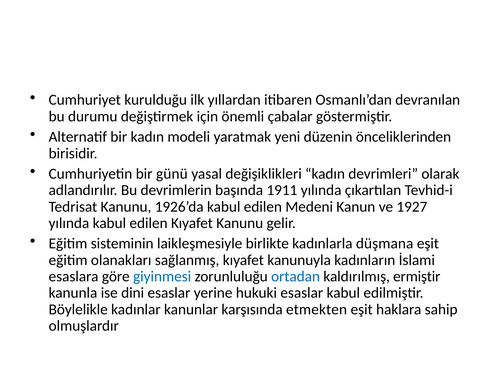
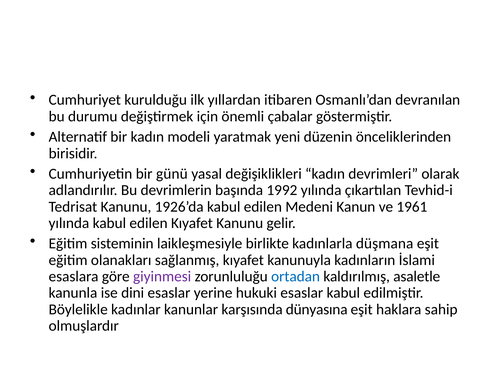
1911: 1911 -> 1992 (282, 190)
1927: 1927 -> 1961 (412, 207)
giyinmesi colour: blue -> purple (162, 277)
ermiştir: ermiştir -> asaletle (417, 277)
etmekten: etmekten -> dünyasına (317, 310)
